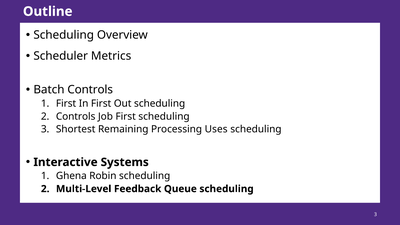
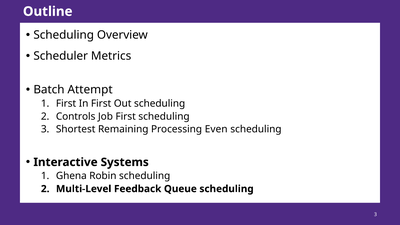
Batch Controls: Controls -> Attempt (90, 90)
Uses: Uses -> Even (216, 129)
